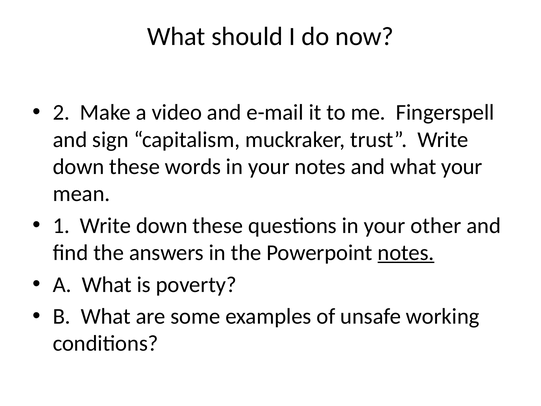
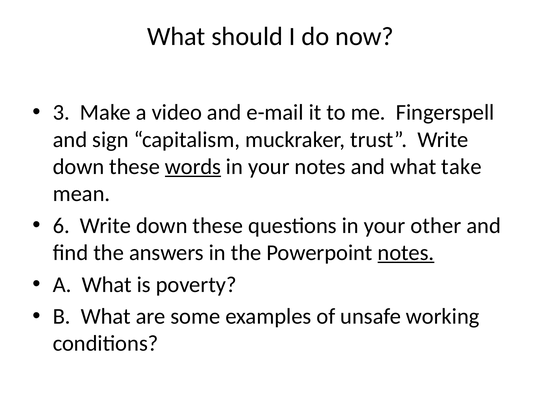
2: 2 -> 3 (61, 112)
words underline: none -> present (193, 167)
what your: your -> take (462, 167)
1: 1 -> 6 (61, 225)
